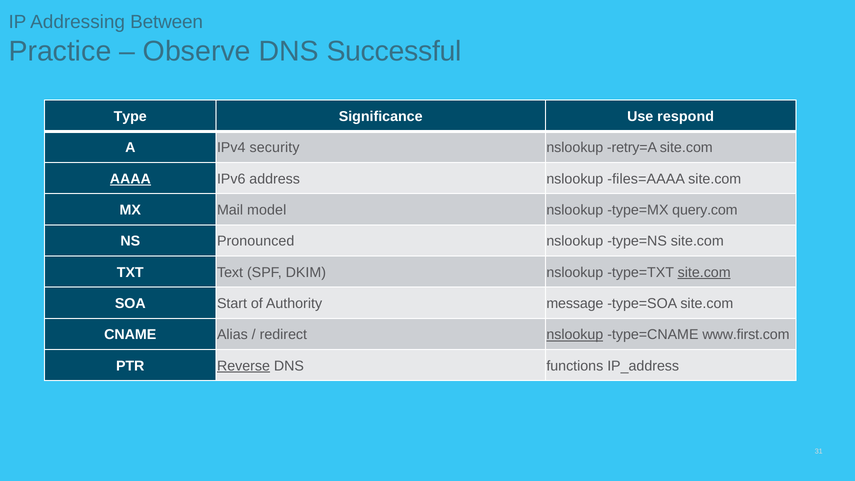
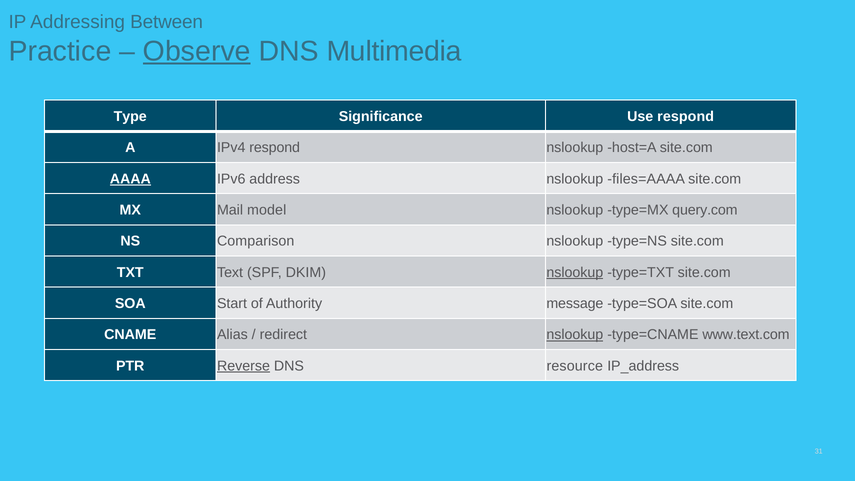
Observe underline: none -> present (197, 51)
Successful: Successful -> Multimedia (394, 51)
IPv4 security: security -> respond (275, 148)
retry=A: retry=A -> host=A (632, 148)
Pronounced: Pronounced -> Comparison (256, 241)
nslookup underline: none -> present (575, 272)
site.com underline: present -> none (704, 272)
www.first.com: www.first.com -> www.text.com (746, 335)
functions: functions -> resource (575, 366)
